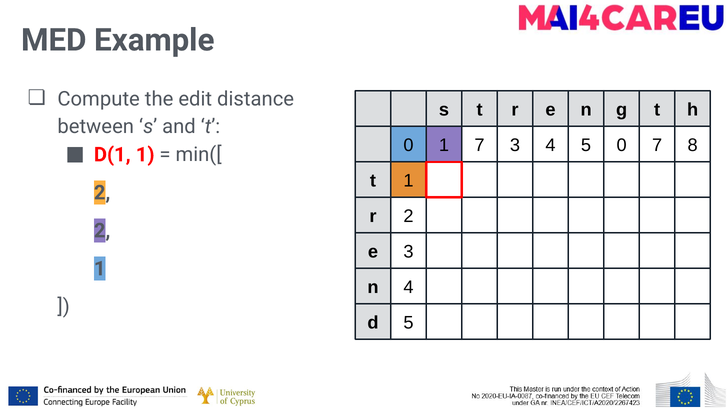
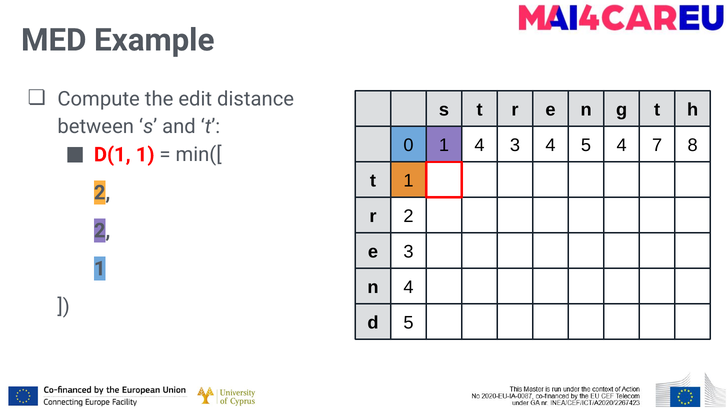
1 7: 7 -> 4 (480, 146)
5 0: 0 -> 4 (622, 146)
